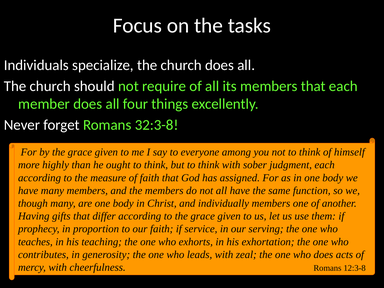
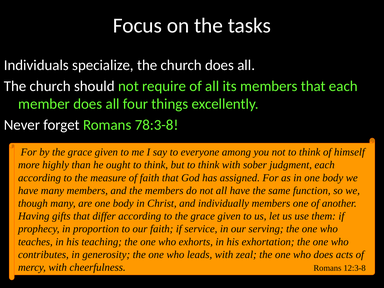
32:3-8: 32:3-8 -> 78:3-8 (157, 125)
